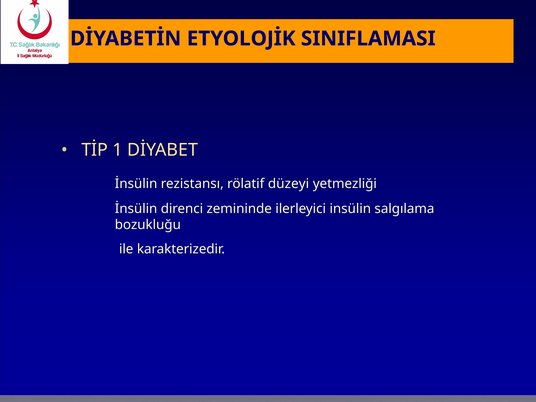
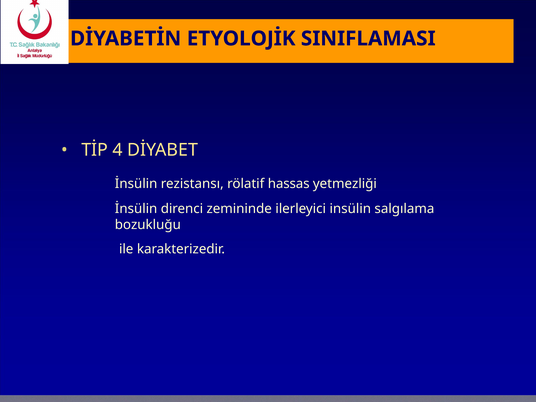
1: 1 -> 4 (118, 150)
düzeyi: düzeyi -> hassas (289, 184)
